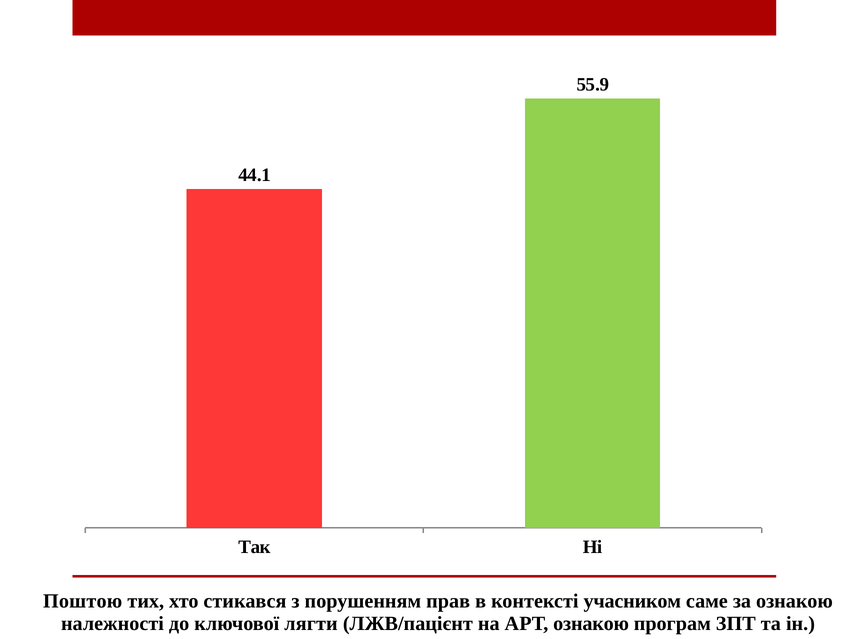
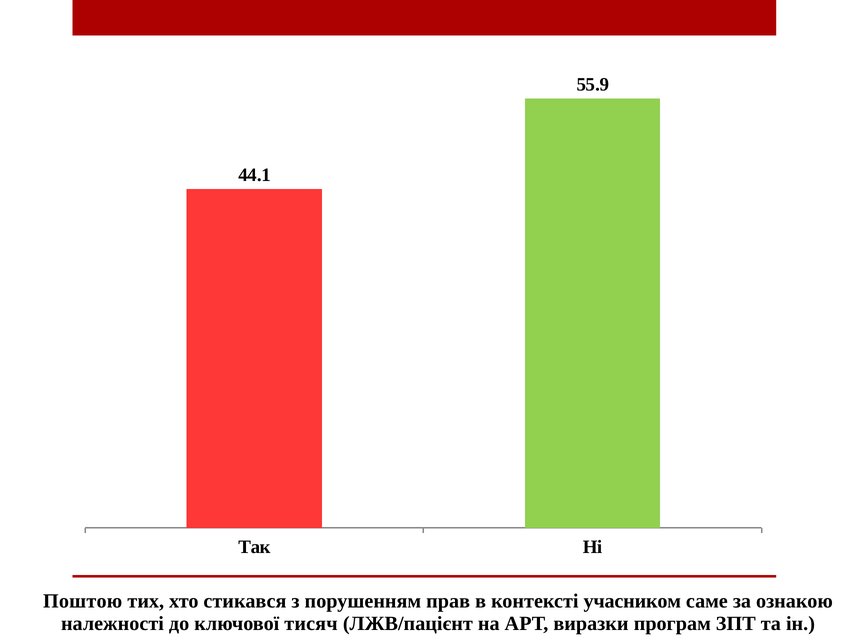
лягти: лягти -> тисяч (311, 624)
АРТ ознакою: ознакою -> виразки (591, 624)
